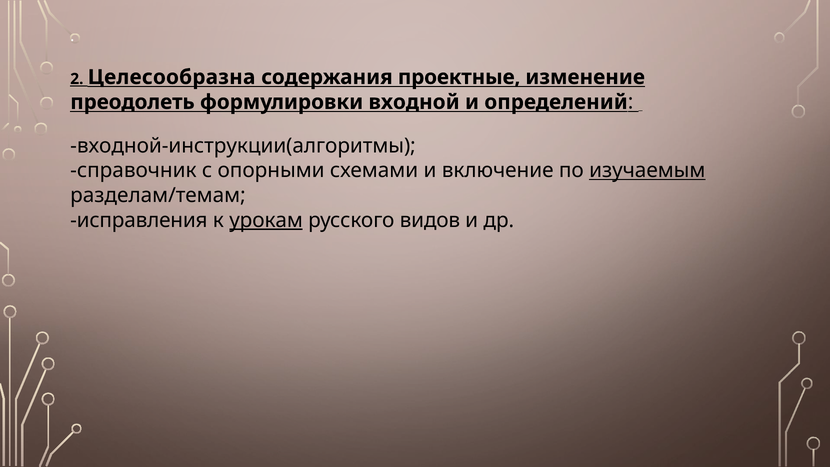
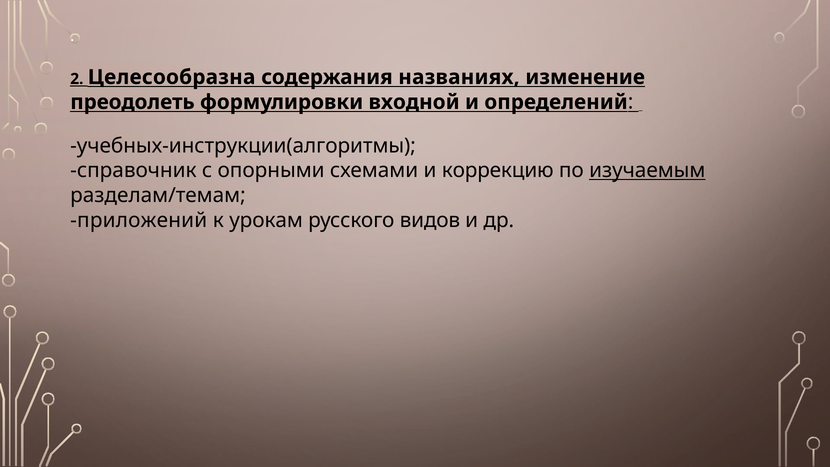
проектные: проектные -> названиях (459, 77)
входной-инструкции(алгоритмы: входной-инструкции(алгоритмы -> учебных-инструкции(алгоритмы (243, 146)
включение: включение -> коррекцию (498, 171)
исправления: исправления -> приложений (139, 220)
урокам underline: present -> none (266, 220)
